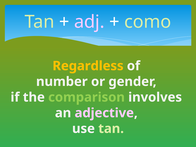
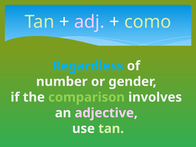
Regardless colour: yellow -> light blue (88, 66)
